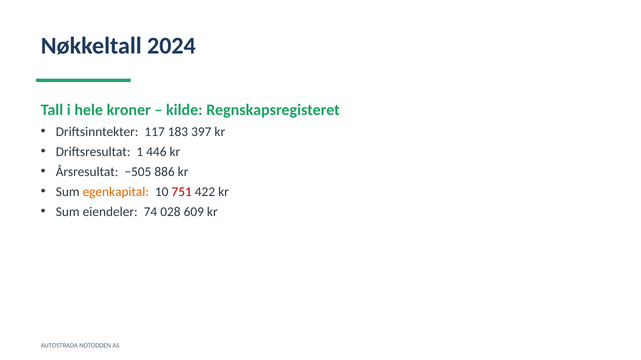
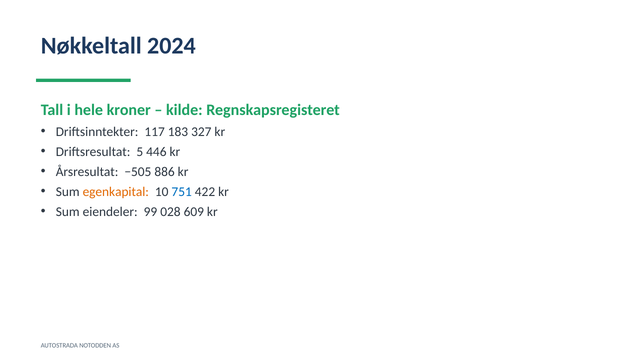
397: 397 -> 327 (201, 132)
1: 1 -> 5 (140, 152)
751 colour: red -> blue (182, 192)
74: 74 -> 99 (150, 212)
